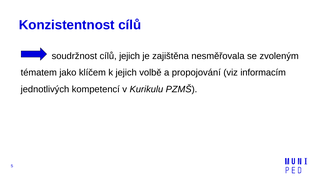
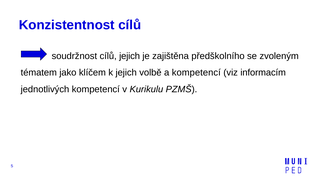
nesměřovala: nesměřovala -> předškolního (218, 56)
a propojování: propojování -> kompetencí (196, 73)
